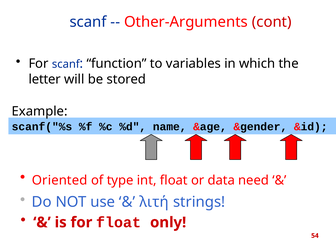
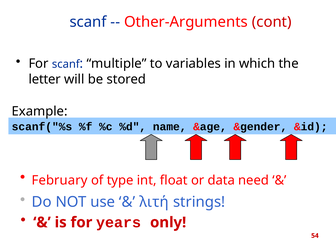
function: function -> multiple (117, 64)
Oriented: Oriented -> February (60, 180)
for float: float -> years (119, 222)
